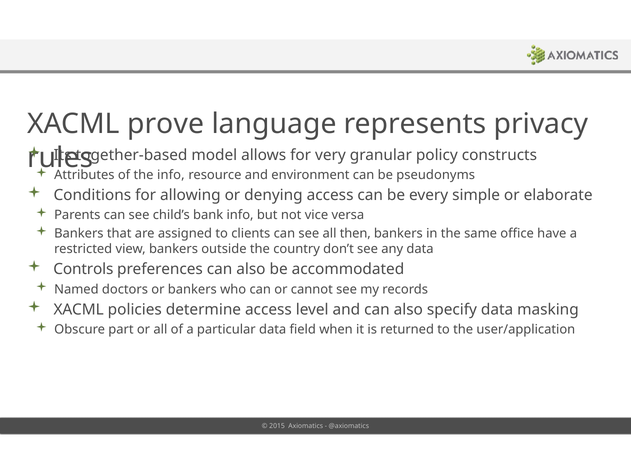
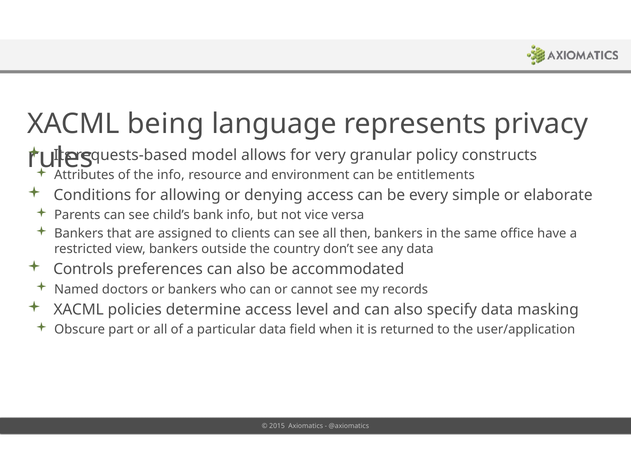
prove: prove -> being (166, 124)
together-based: together-based -> requests-based (132, 155)
pseudonyms: pseudonyms -> entitlements (436, 175)
